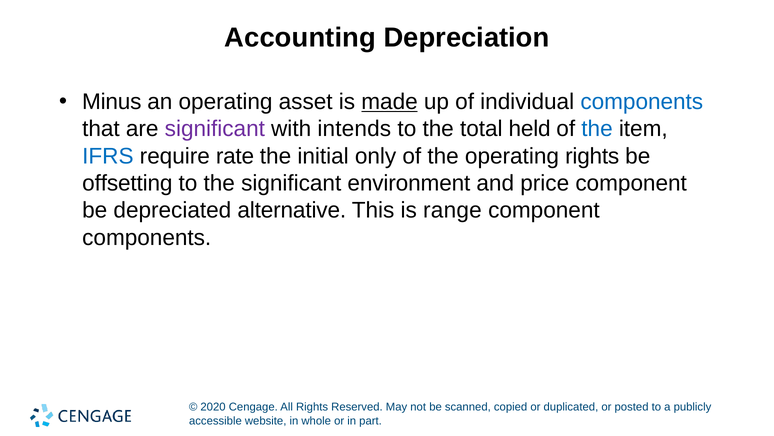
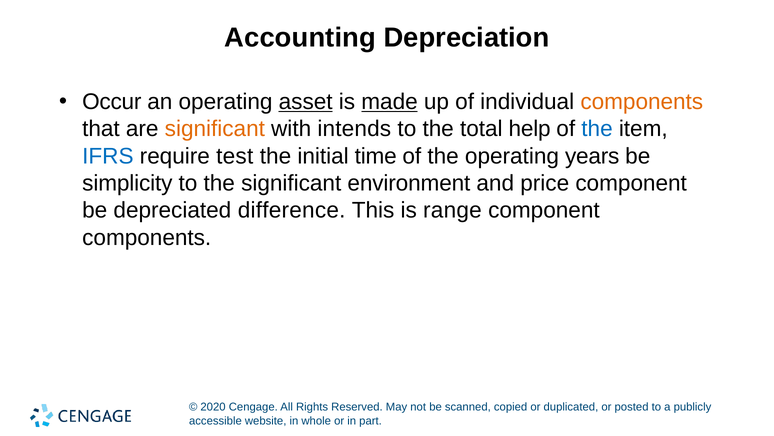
Minus: Minus -> Occur (112, 102)
asset underline: none -> present (306, 102)
components colour: blue -> orange (642, 102)
significant colour: purple -> orange (215, 129)
held: held -> help (530, 129)
rate: rate -> test (235, 156)
only: only -> time (376, 156)
operating rights: rights -> years (592, 156)
offsetting: offsetting -> simplicity (127, 183)
alternative: alternative -> difference (292, 210)
